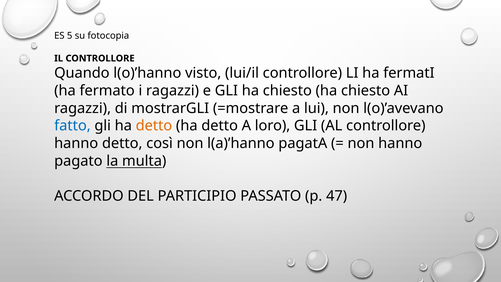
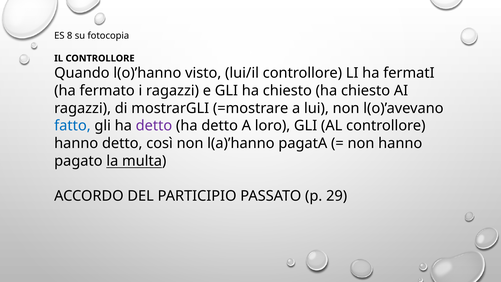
5: 5 -> 8 (70, 36)
detto colour: orange -> purple (154, 126)
47: 47 -> 29 (337, 196)
